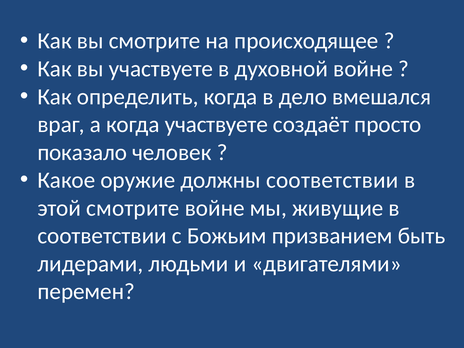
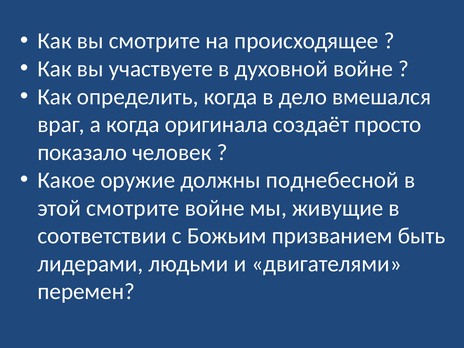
когда участвуете: участвуете -> оригинала (216, 125)
должны соответствии: соответствии -> поднебесной (332, 180)
